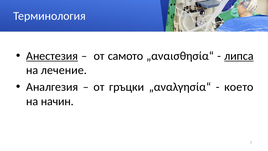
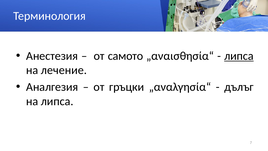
Анестезия underline: present -> none (52, 56)
което: което -> дълъг (239, 87)
на начин: начин -> липса (57, 101)
